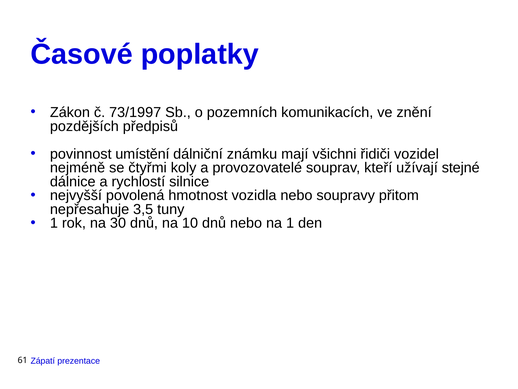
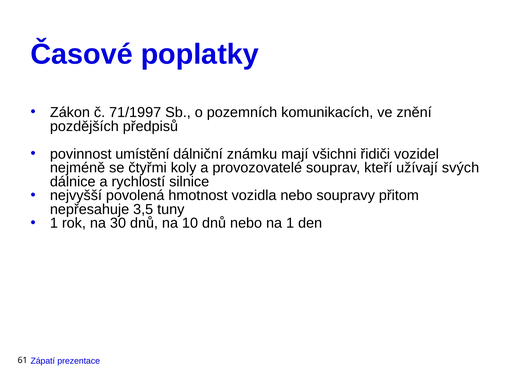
73/1997: 73/1997 -> 71/1997 (135, 112)
stejné: stejné -> svých (461, 168)
